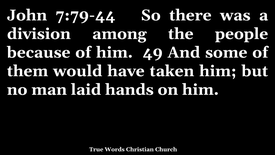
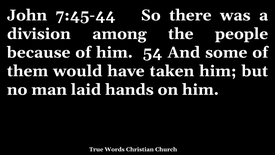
7:79-44: 7:79-44 -> 7:45-44 (85, 15)
49: 49 -> 54 (153, 52)
